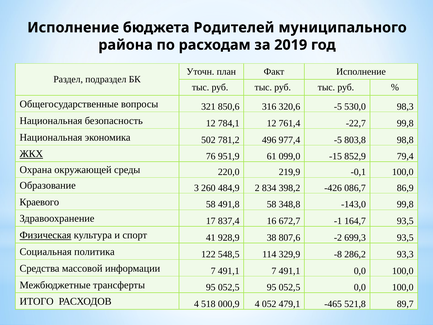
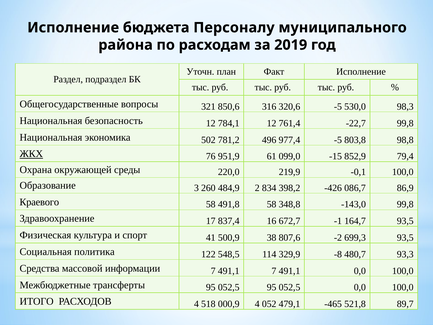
Родителей: Родителей -> Персоналу (234, 28)
Физическая underline: present -> none (45, 235)
928,9: 928,9 -> 500,9 (229, 238)
286,2: 286,2 -> 480,7 (355, 254)
